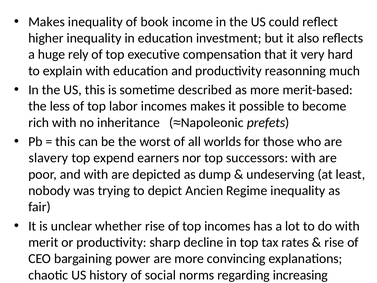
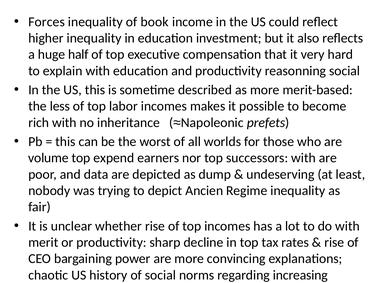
Makes: Makes -> Forces (47, 22)
rely: rely -> half (78, 54)
reasonning much: much -> social (345, 71)
slavery: slavery -> volume (48, 158)
and with: with -> data (96, 174)
